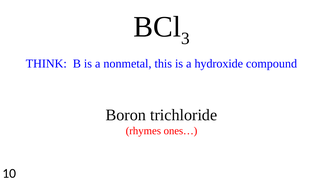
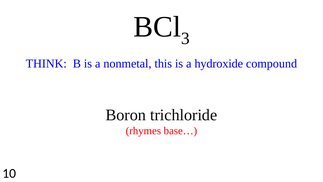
ones…: ones… -> base… (180, 131)
